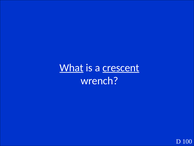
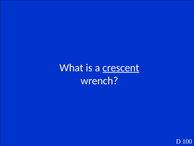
What underline: present -> none (71, 68)
